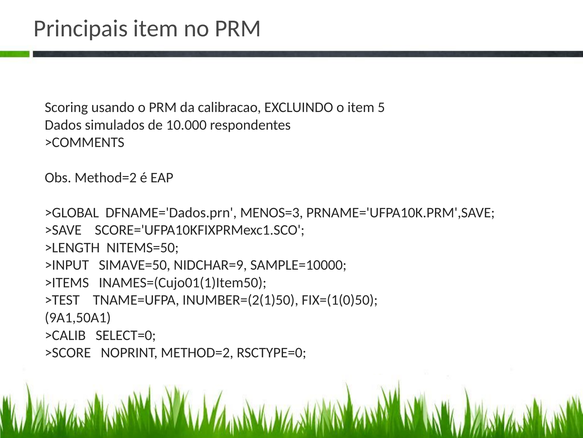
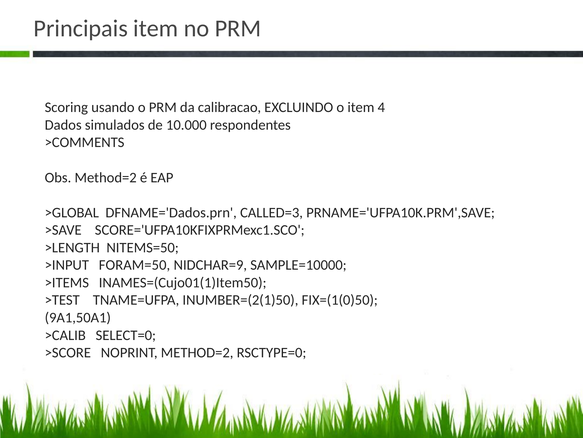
5: 5 -> 4 (381, 107)
MENOS=3: MENOS=3 -> CALLED=3 (272, 212)
SIMAVE=50: SIMAVE=50 -> FORAM=50 (134, 265)
